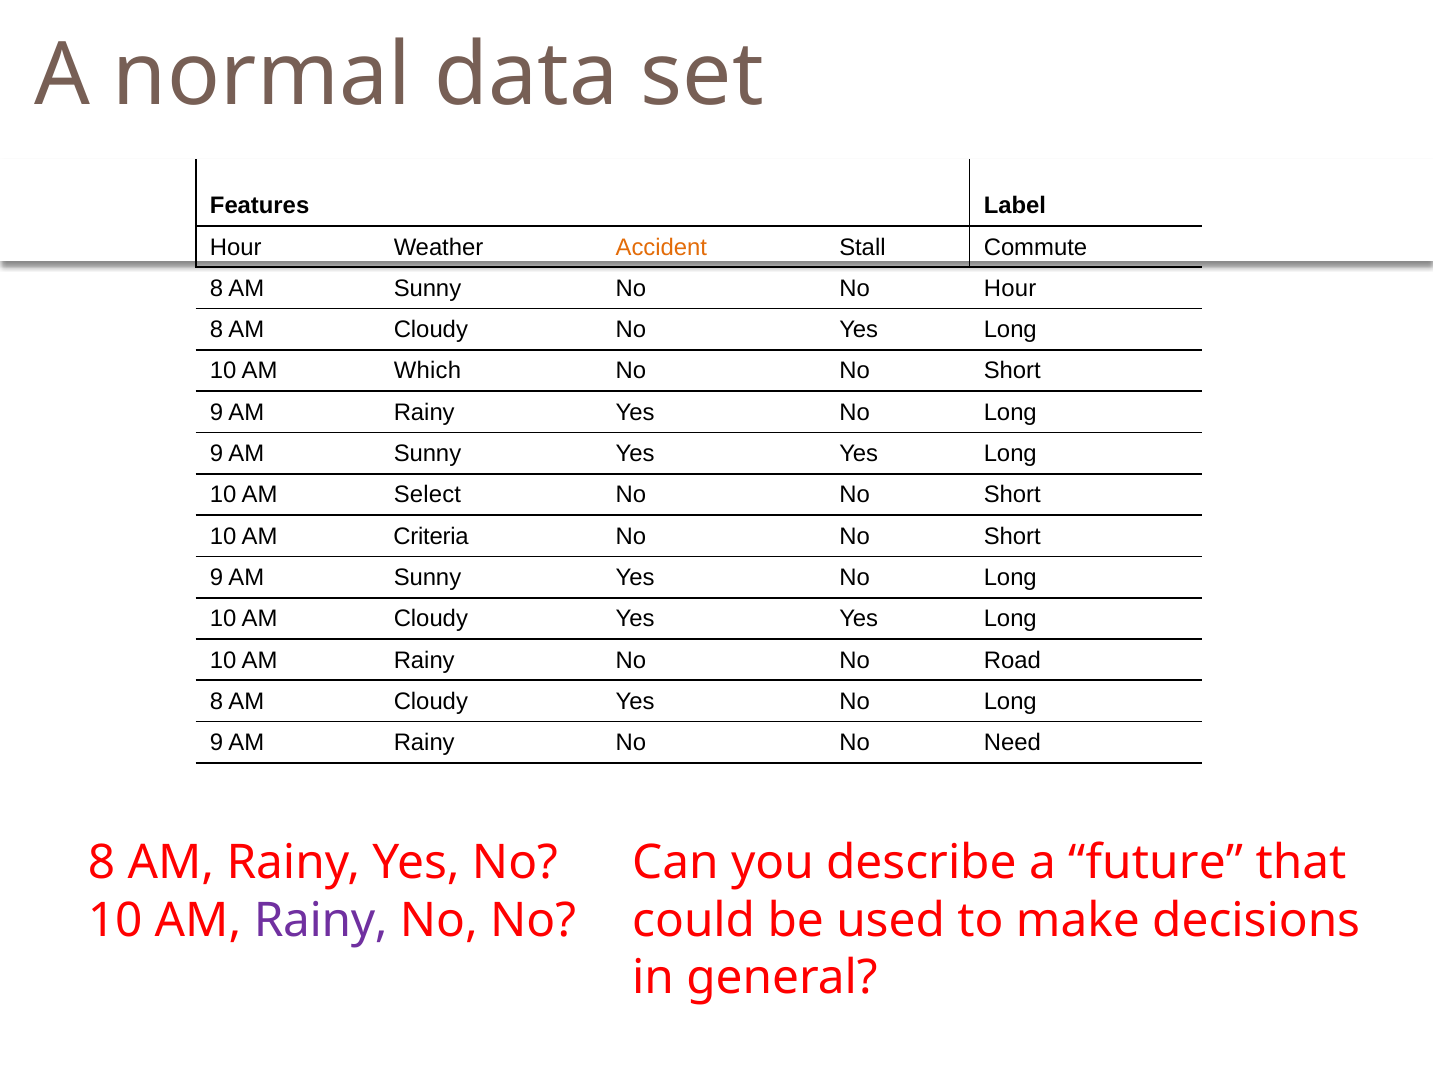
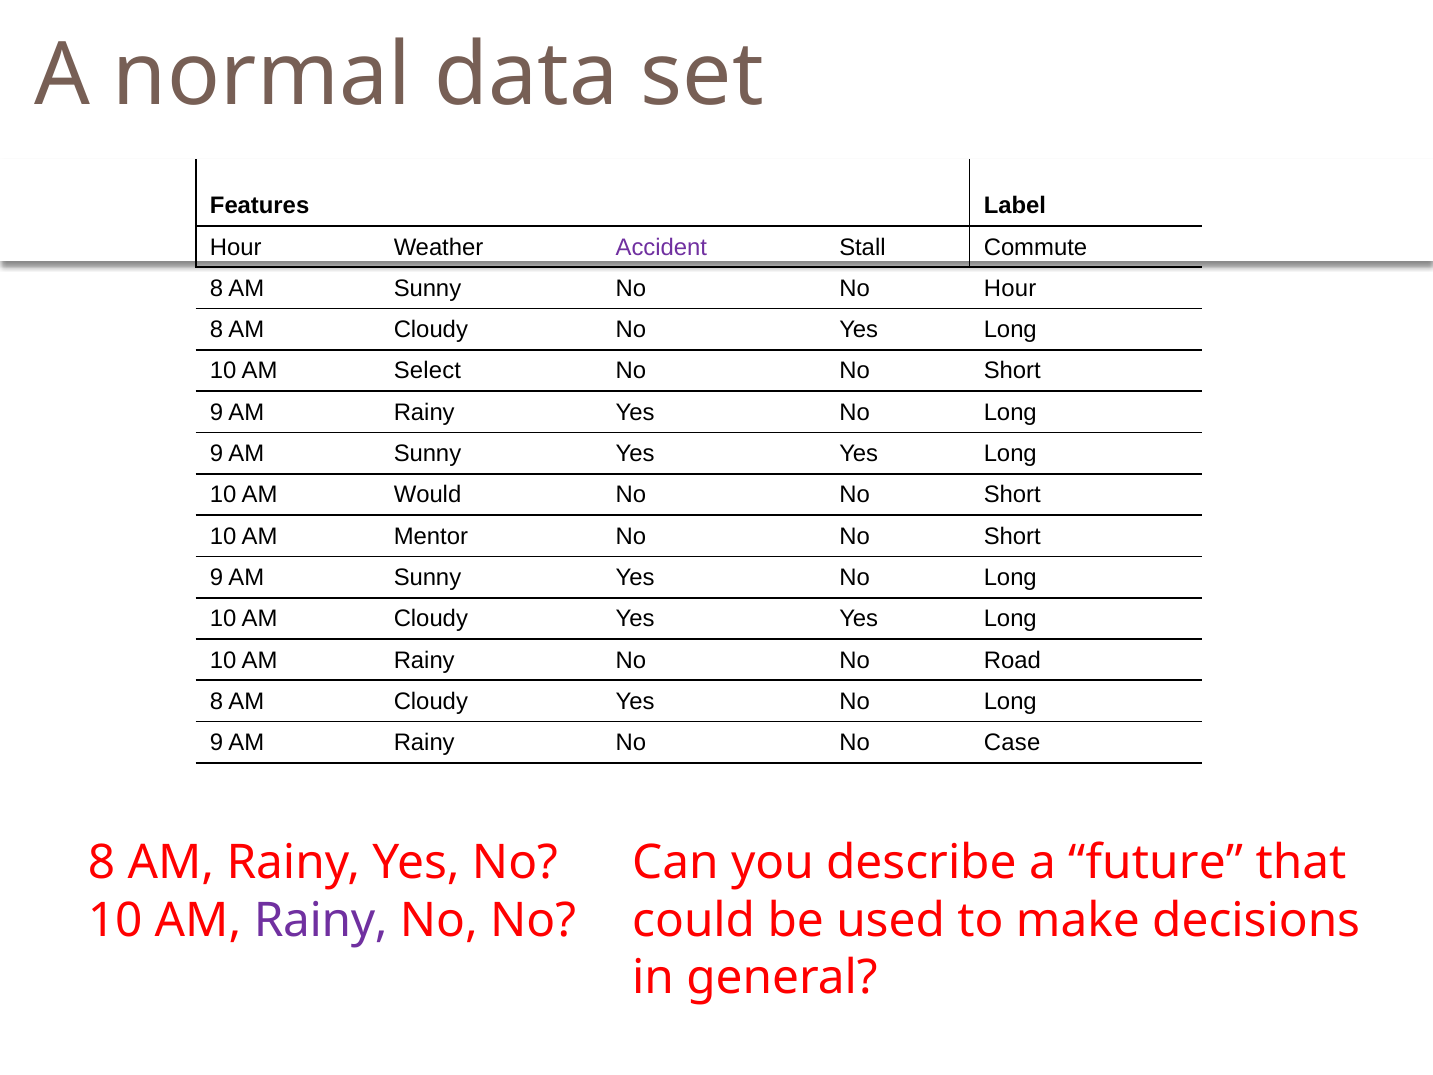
Accident colour: orange -> purple (661, 247)
Which: Which -> Select (427, 371)
Select: Select -> Would (428, 495)
Criteria: Criteria -> Mentor (431, 536)
Need: Need -> Case (1012, 743)
